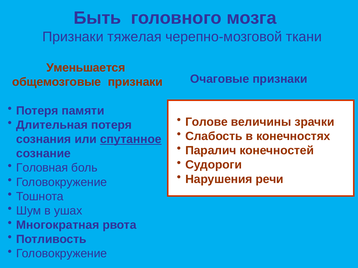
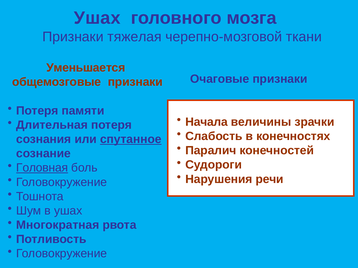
Быть: Быть -> Ушах (97, 18)
Голове: Голове -> Начала (207, 122)
Головная underline: none -> present (42, 168)
